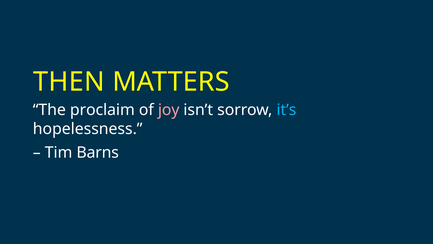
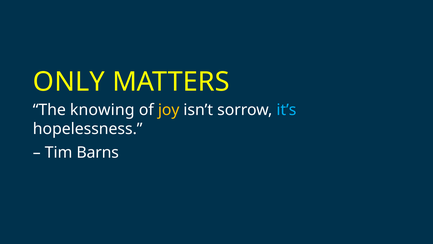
THEN: THEN -> ONLY (69, 82)
proclaim: proclaim -> knowing (102, 110)
joy colour: pink -> yellow (169, 110)
